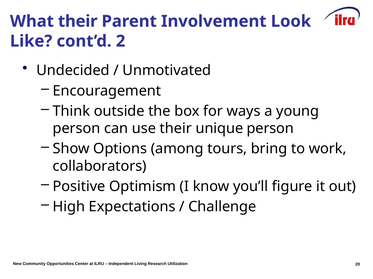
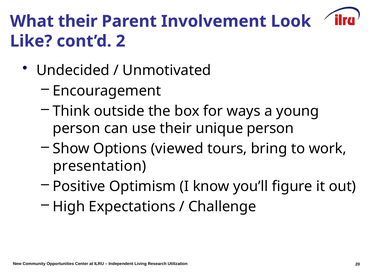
among: among -> viewed (177, 149)
collaborators: collaborators -> presentation (100, 166)
